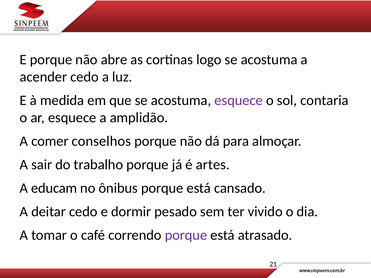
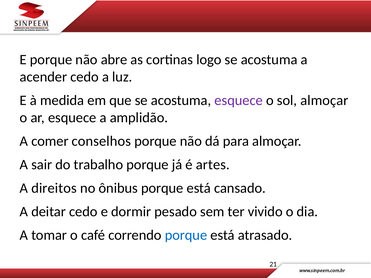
sol contaria: contaria -> almoçar (324, 101)
educam: educam -> direitos (54, 188)
porque colour: purple -> blue (186, 235)
